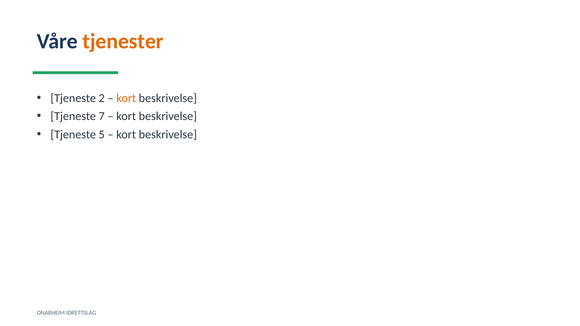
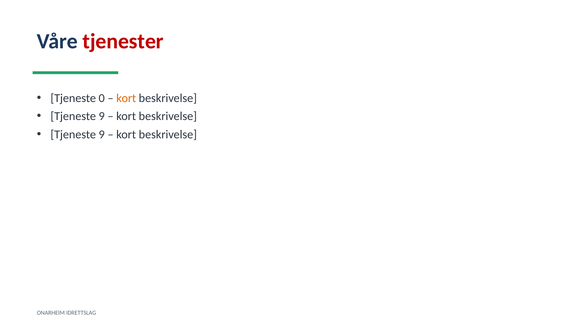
tjenester colour: orange -> red (123, 41)
2: 2 -> 0 (102, 98)
7: 7 -> 9 (102, 116)
5: 5 -> 9 (102, 135)
